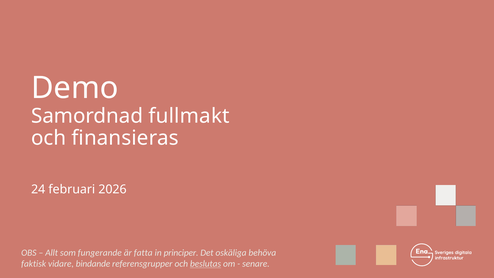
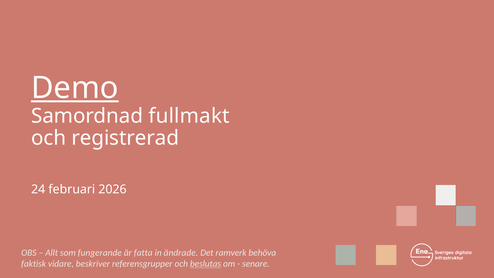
Demo underline: none -> present (75, 88)
finansieras: finansieras -> registrerad (125, 138)
principer: principer -> ändrade (181, 253)
oskäliga: oskäliga -> ramverk (231, 253)
bindande: bindande -> beskriver (93, 264)
